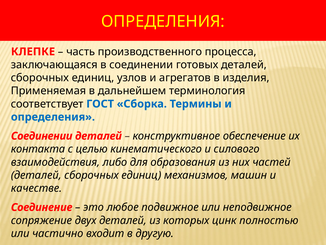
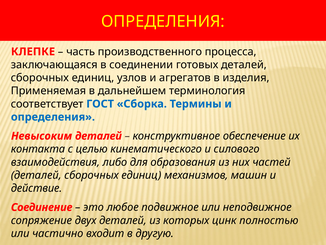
Соединении: Соединении -> Невысоким (42, 136)
качестве: качестве -> действие (36, 188)
